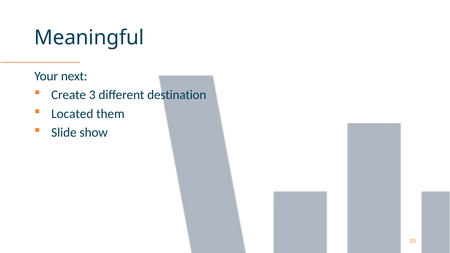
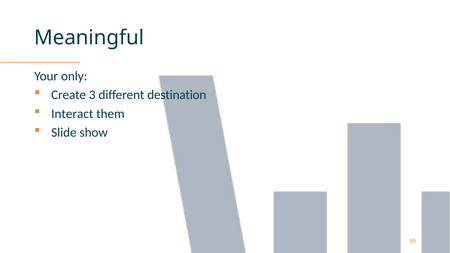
next: next -> only (74, 76)
Located: Located -> Interact (72, 114)
